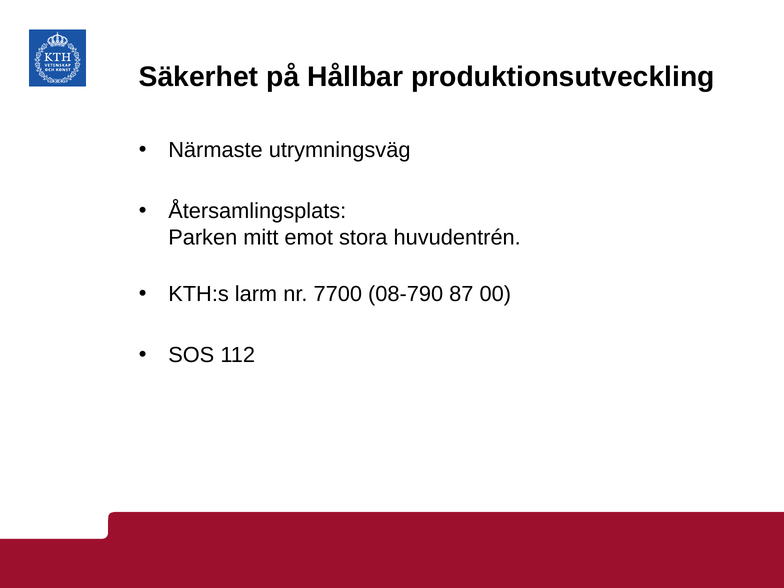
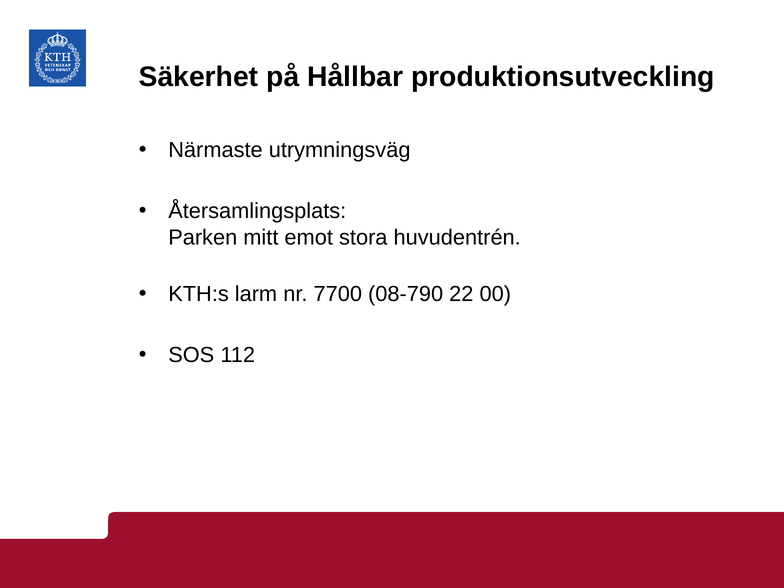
87: 87 -> 22 (461, 294)
